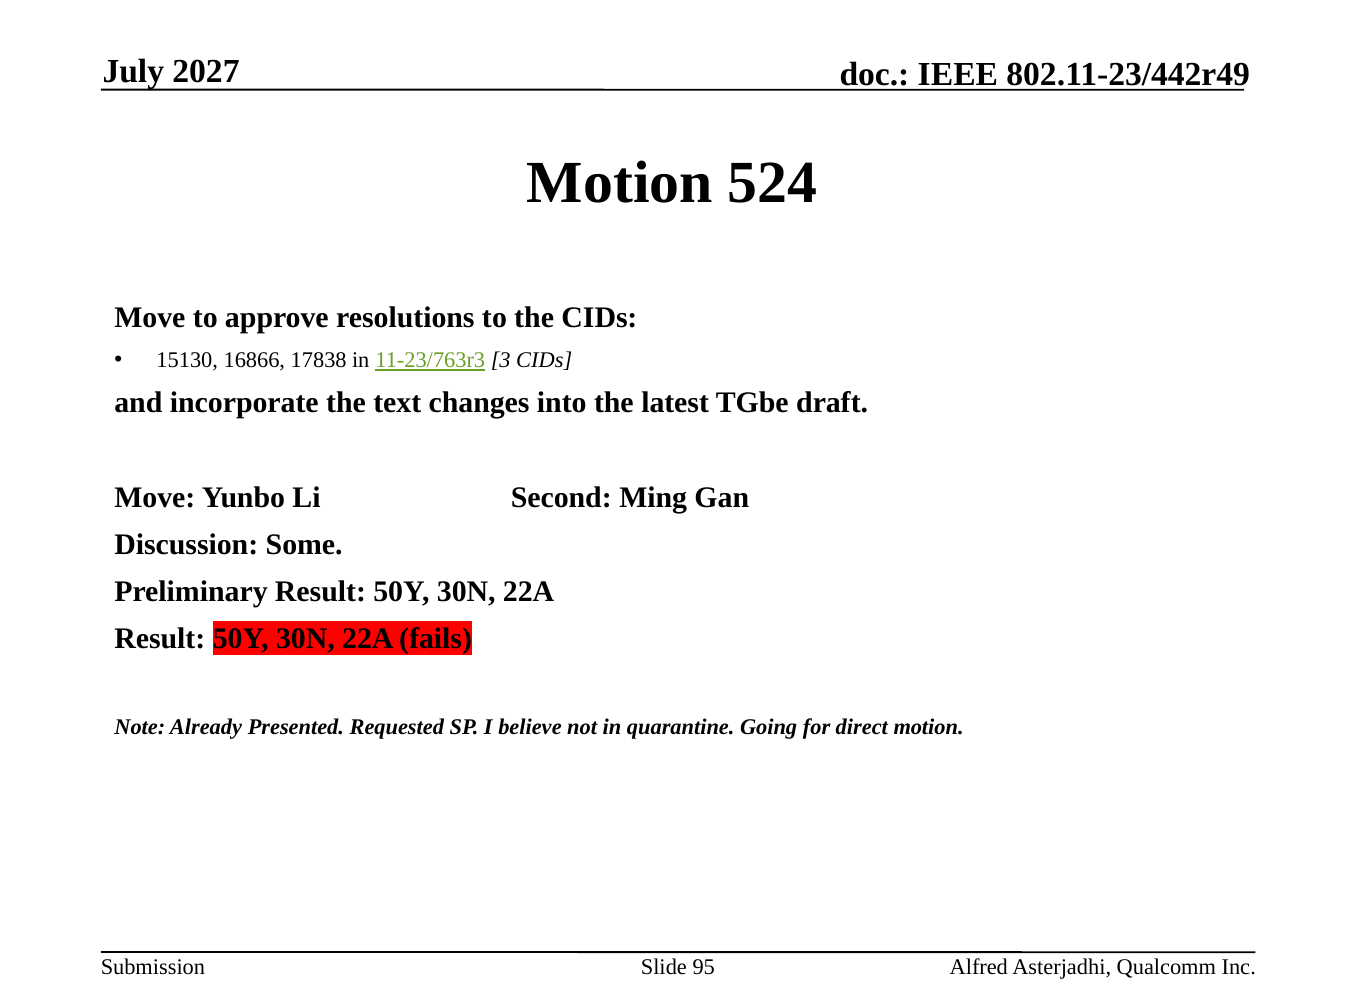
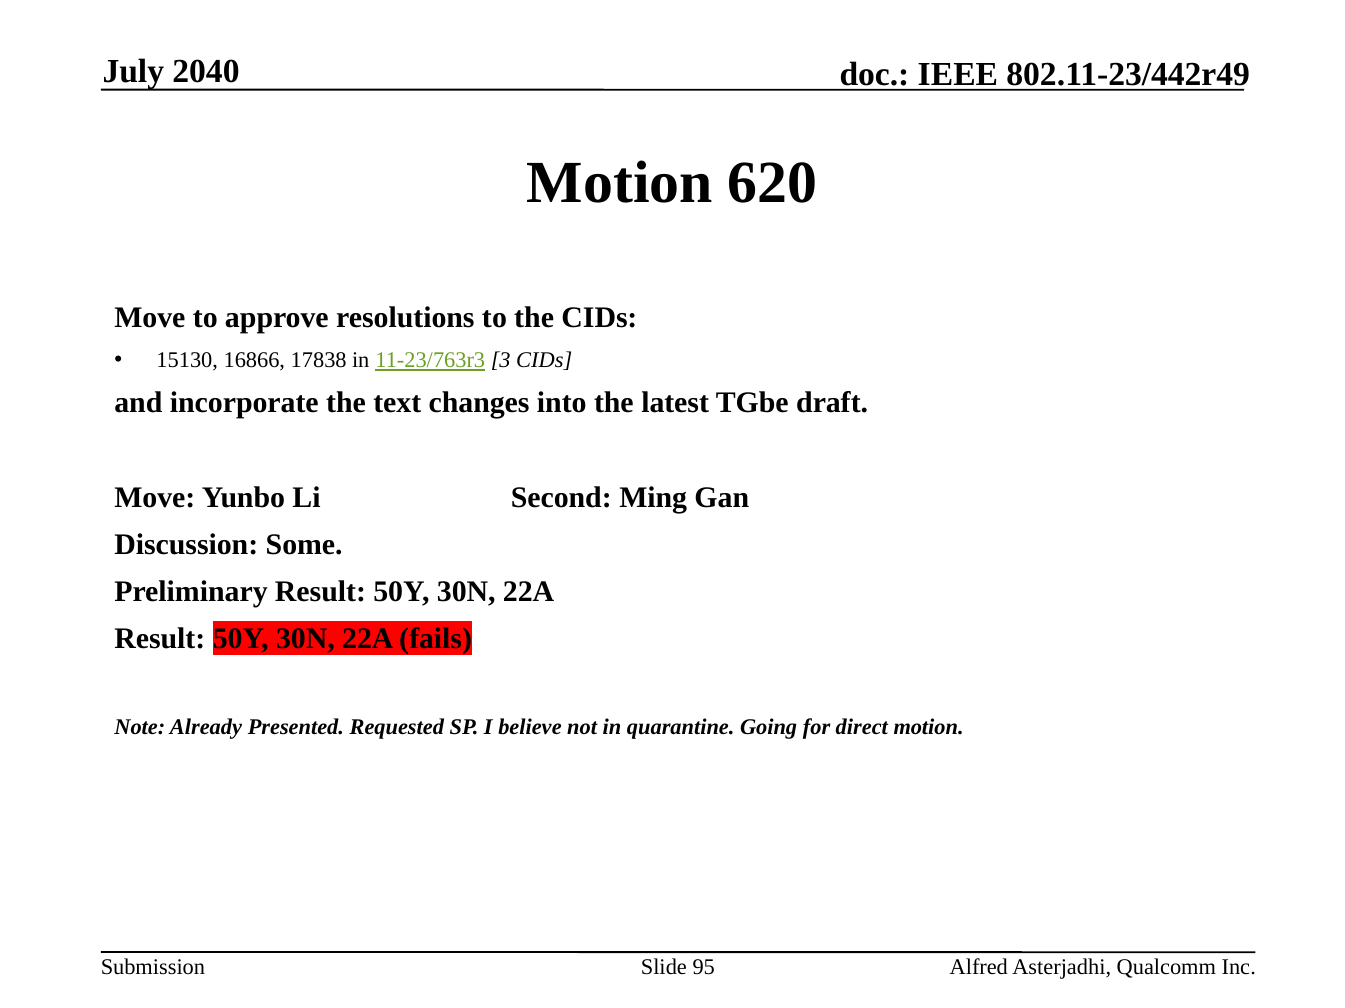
2027: 2027 -> 2040 (206, 71)
524: 524 -> 620 (773, 183)
